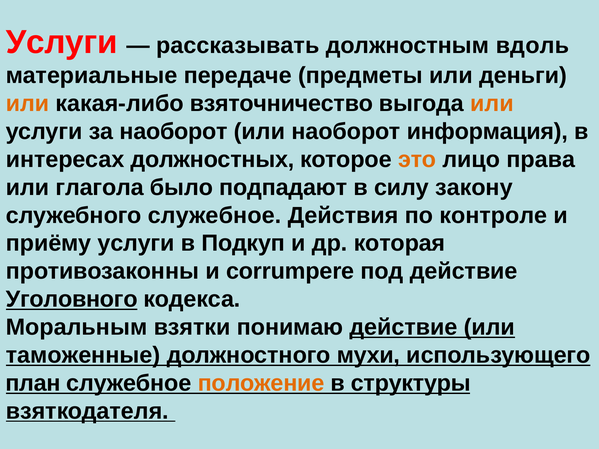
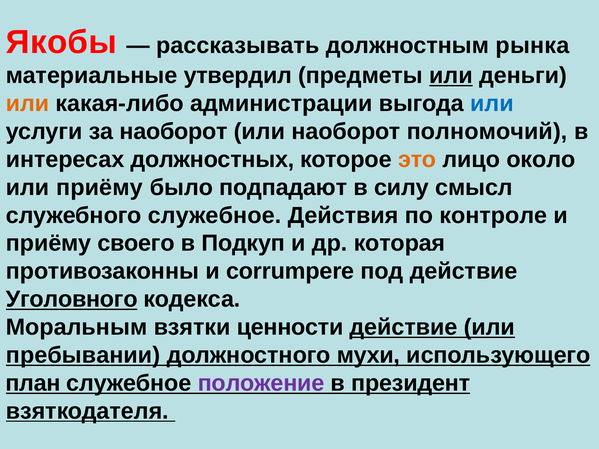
Услуги: Услуги -> Якобы (61, 42)
вдоль: вдоль -> рынка (532, 46)
передаче: передаче -> утвердил (238, 76)
или underline: none -> present (451, 76)
взяточничество: взяточничество -> администрации (281, 104)
или colour: orange -> blue (492, 104)
информация: информация -> полномочий (487, 132)
права: права -> около (541, 160)
или глагола: глагола -> приёму (99, 187)
закону: закону -> смысл (474, 187)
приёму услуги: услуги -> своего (136, 243)
понимаю: понимаю -> ценности (290, 327)
таможенные: таможенные -> пребывании (83, 355)
положение colour: orange -> purple (261, 383)
структуры: структуры -> президент (411, 383)
